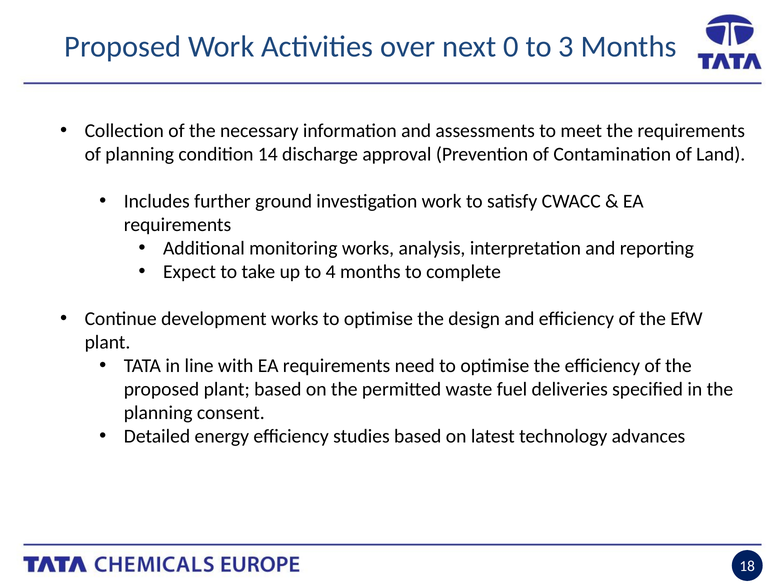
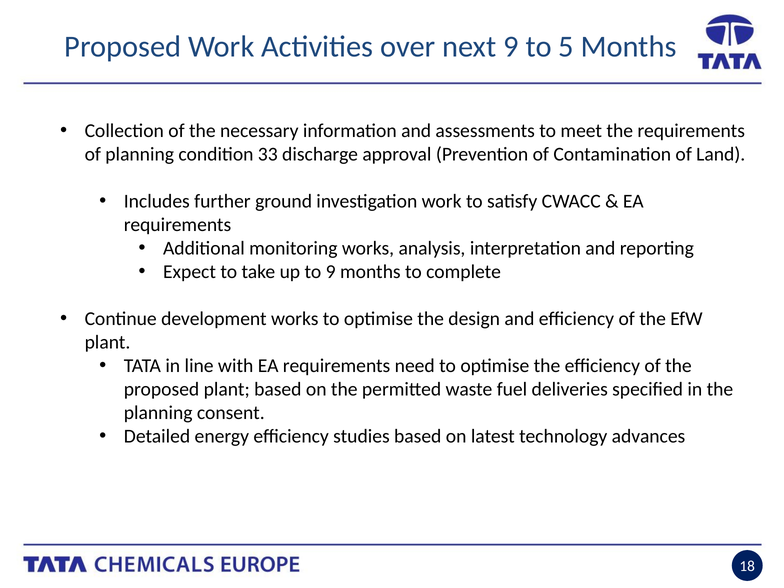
next 0: 0 -> 9 (511, 47)
3: 3 -> 5 (566, 47)
14: 14 -> 33 (268, 154)
to 4: 4 -> 9 (331, 272)
